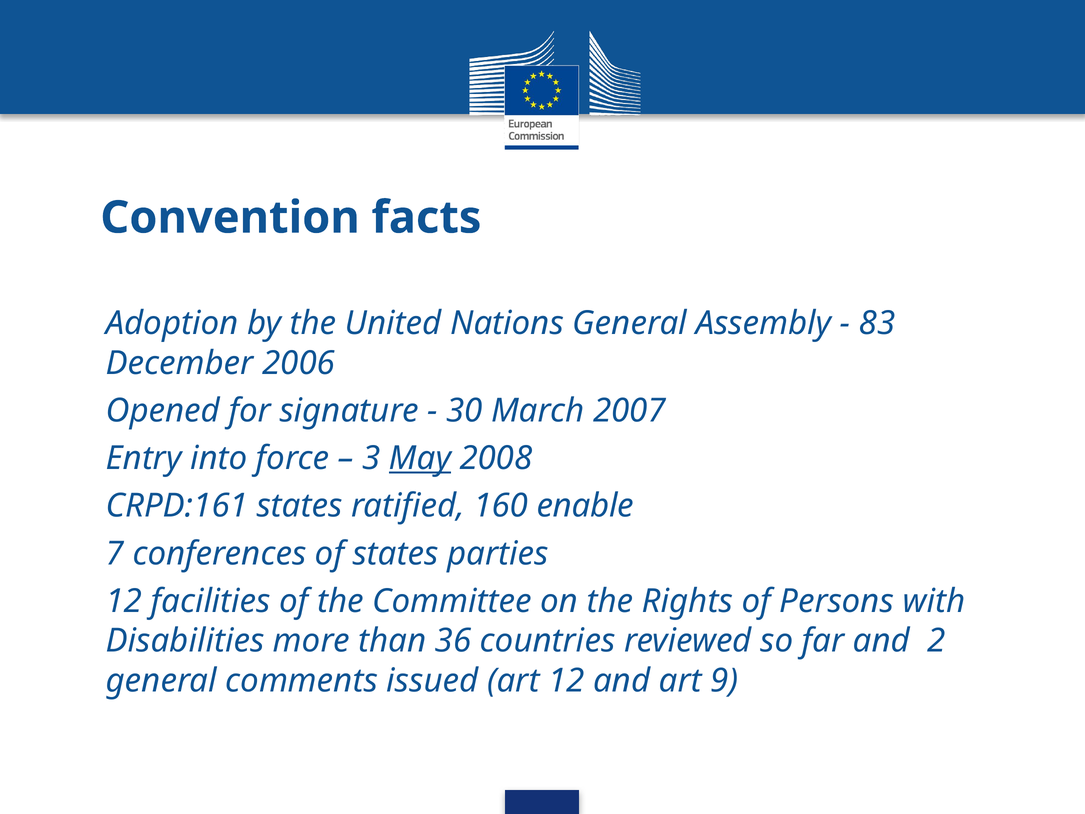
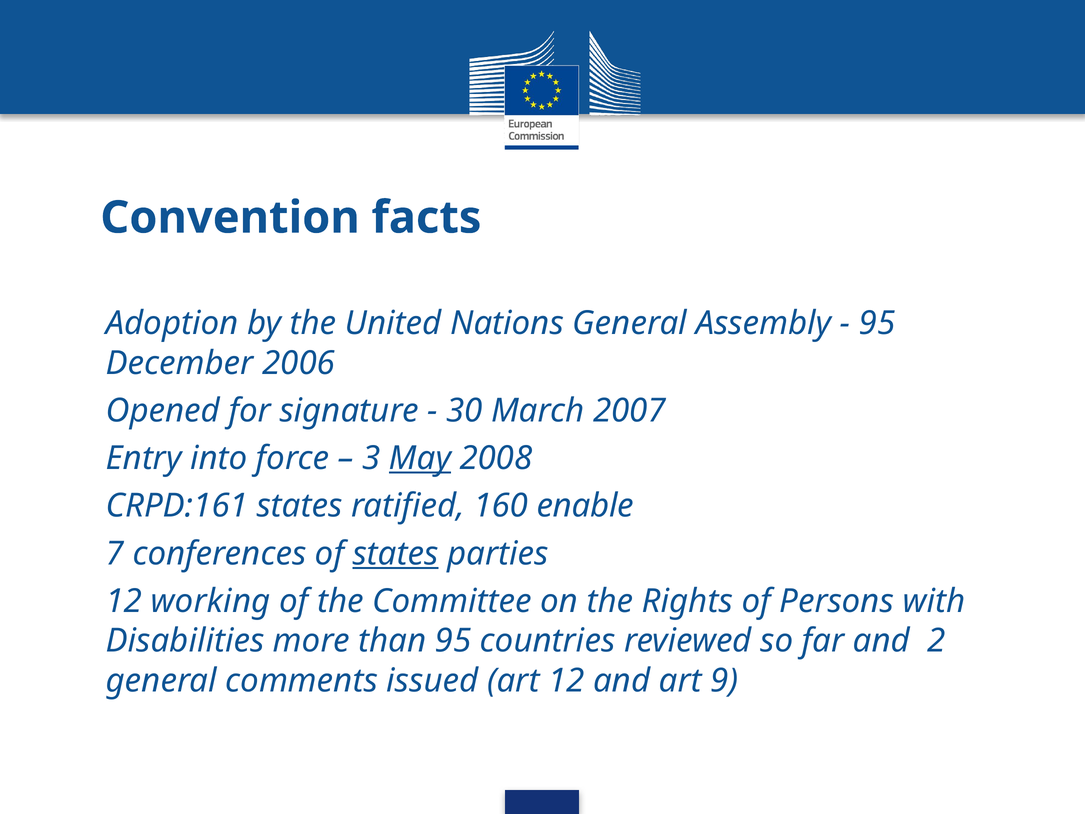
83: 83 -> 95 (877, 323)
states underline: none -> present (396, 553)
facilities: facilities -> working (211, 601)
than 36: 36 -> 95 (453, 641)
